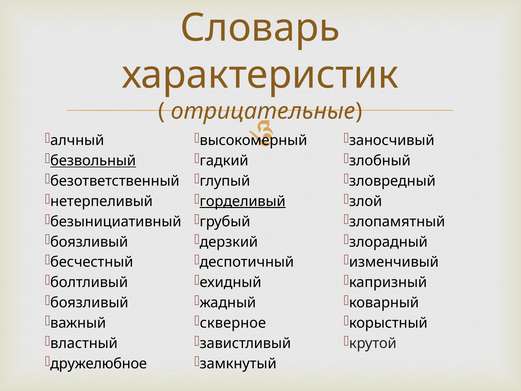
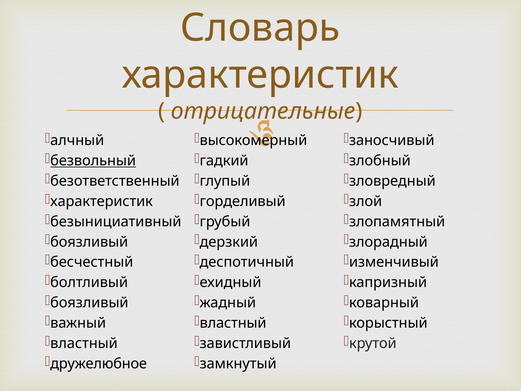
нетерпеливый: нетерпеливый -> характеристик (102, 201)
горделивый underline: present -> none (243, 201)
скверное: скверное -> властный (233, 323)
